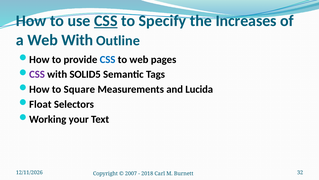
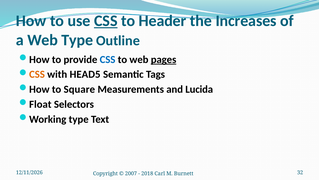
Specify: Specify -> Header (162, 21)
Web With: With -> Type (77, 40)
pages underline: none -> present (164, 59)
CSS colour: purple -> orange (37, 74)
SOLID5: SOLID5 -> HEAD5 (85, 74)
Working your: your -> type (79, 119)
